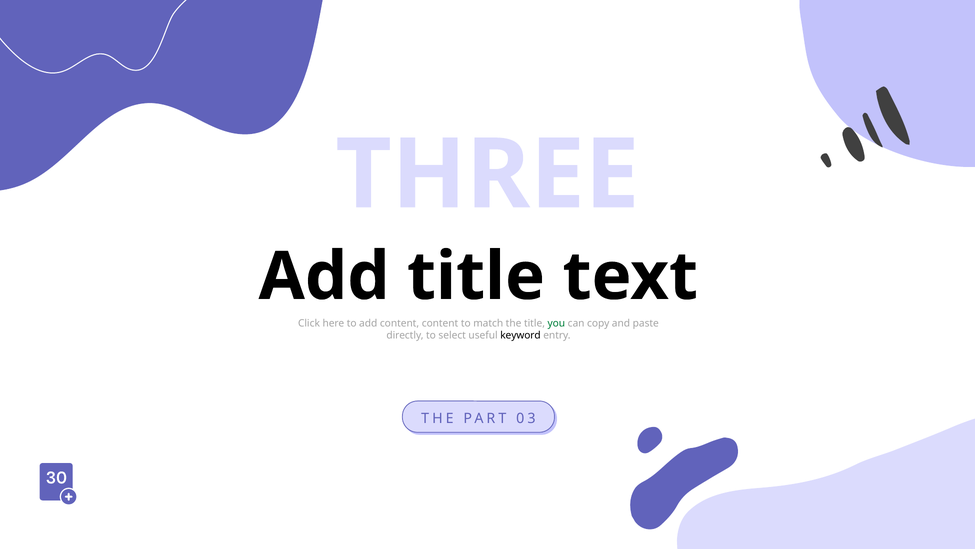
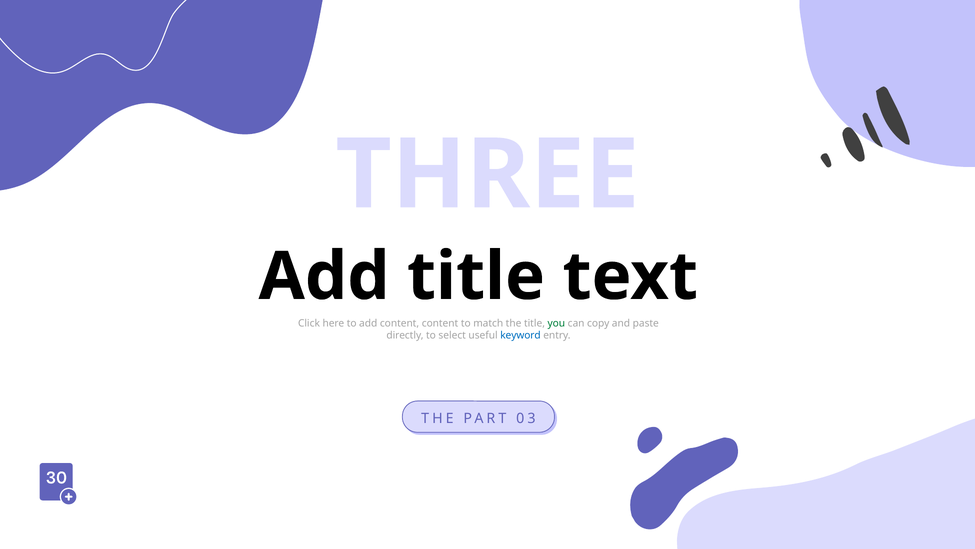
keyword colour: black -> blue (521, 335)
